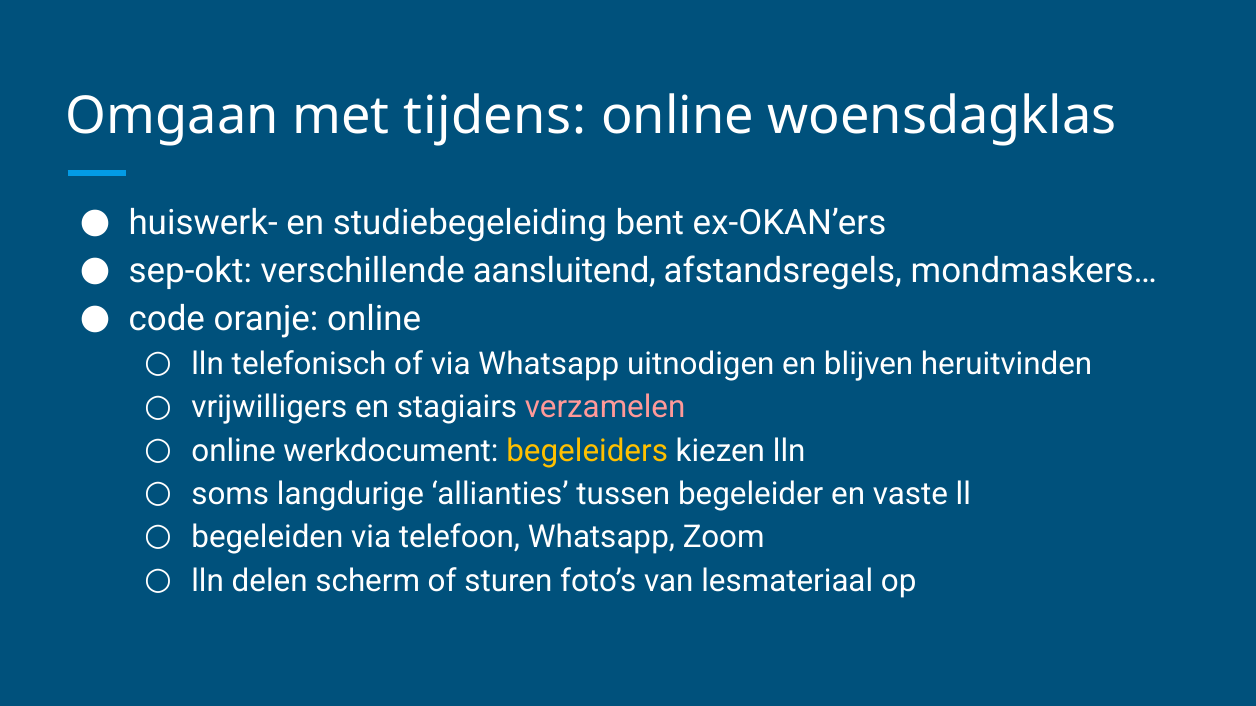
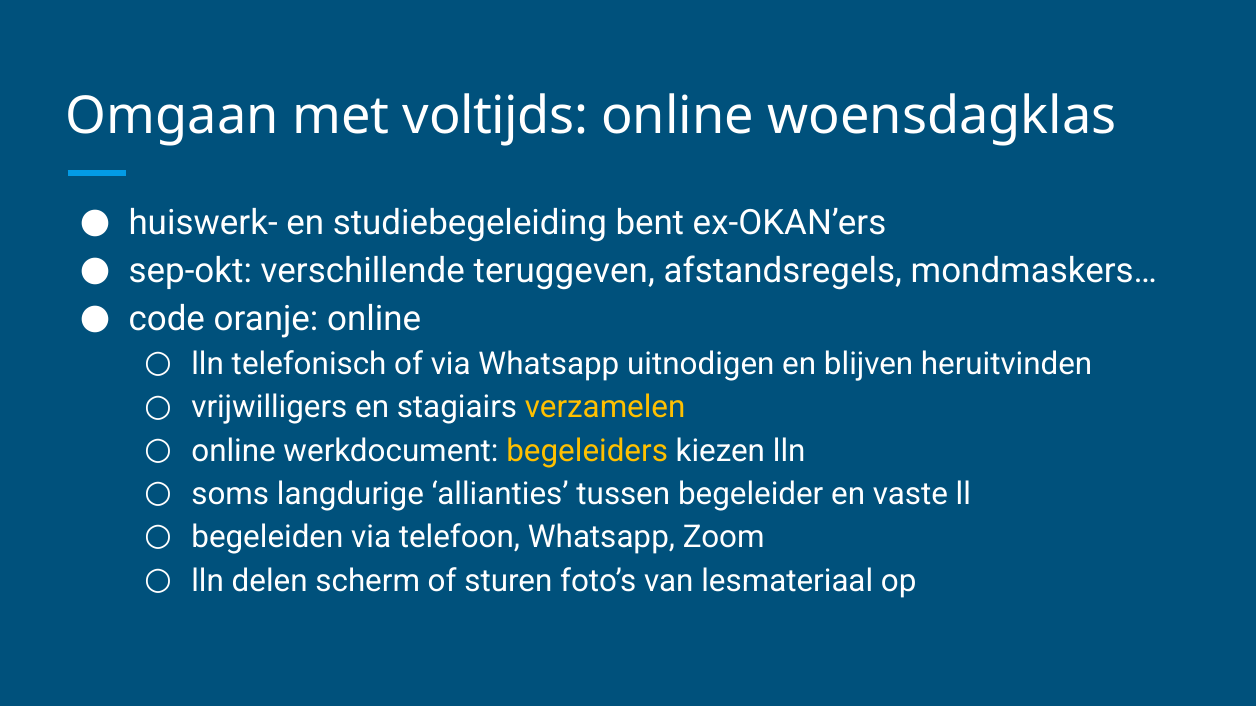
tijdens: tijdens -> voltijds (496, 117)
aansluitend: aansluitend -> teruggeven (564, 271)
verzamelen colour: pink -> yellow (605, 408)
